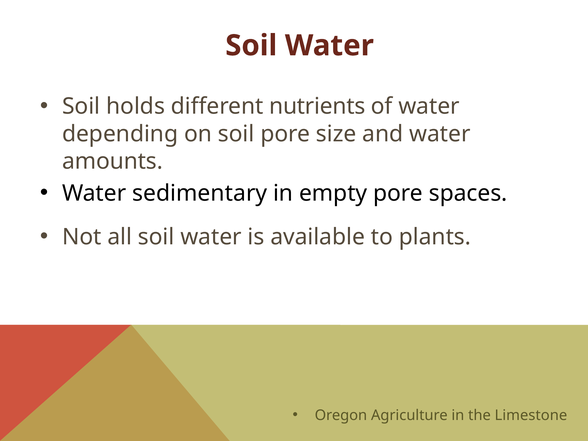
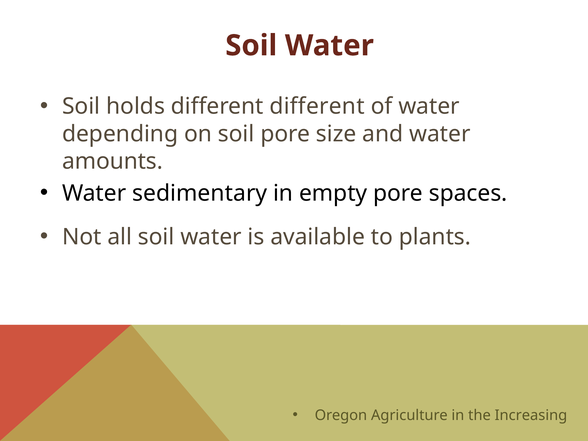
different nutrients: nutrients -> different (317, 106)
Limestone: Limestone -> Increasing (531, 415)
